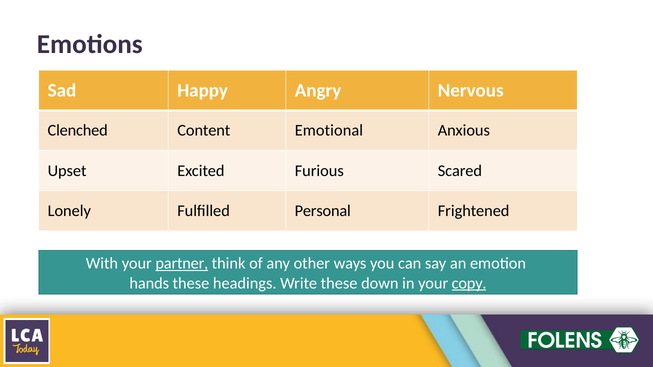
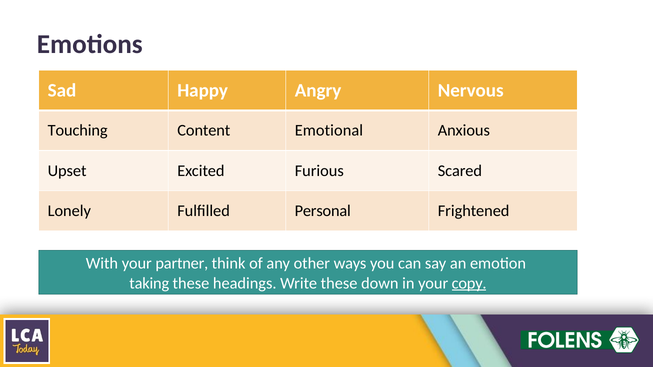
Clenched: Clenched -> Touching (78, 131)
partner underline: present -> none (182, 264)
hands: hands -> taking (149, 283)
